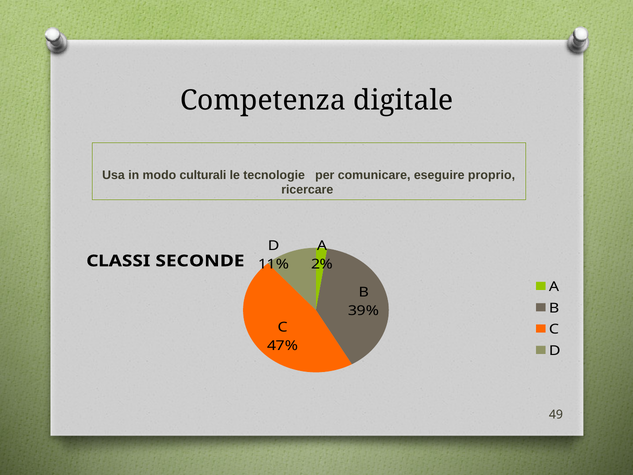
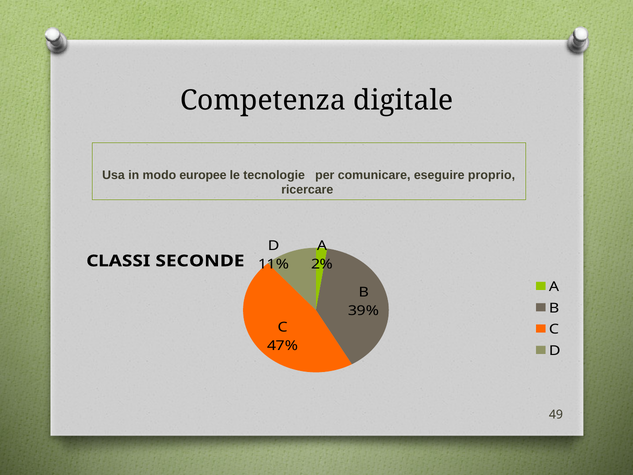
culturali: culturali -> europee (203, 175)
